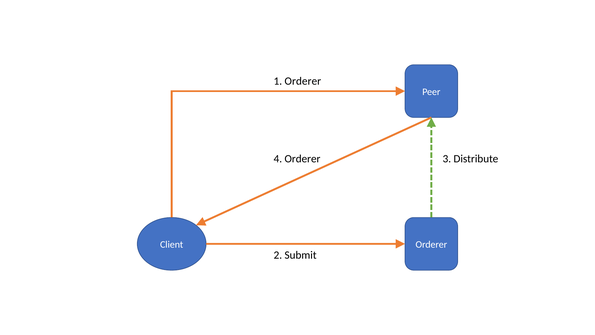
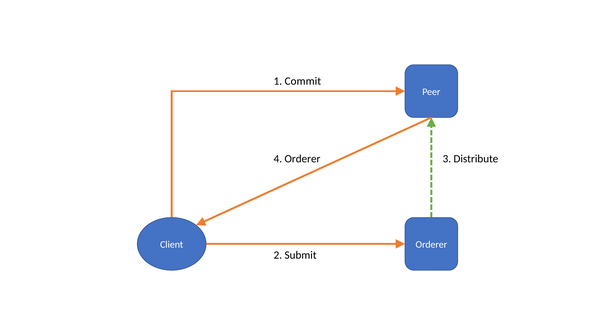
1 Orderer: Orderer -> Commit (303, 81)
